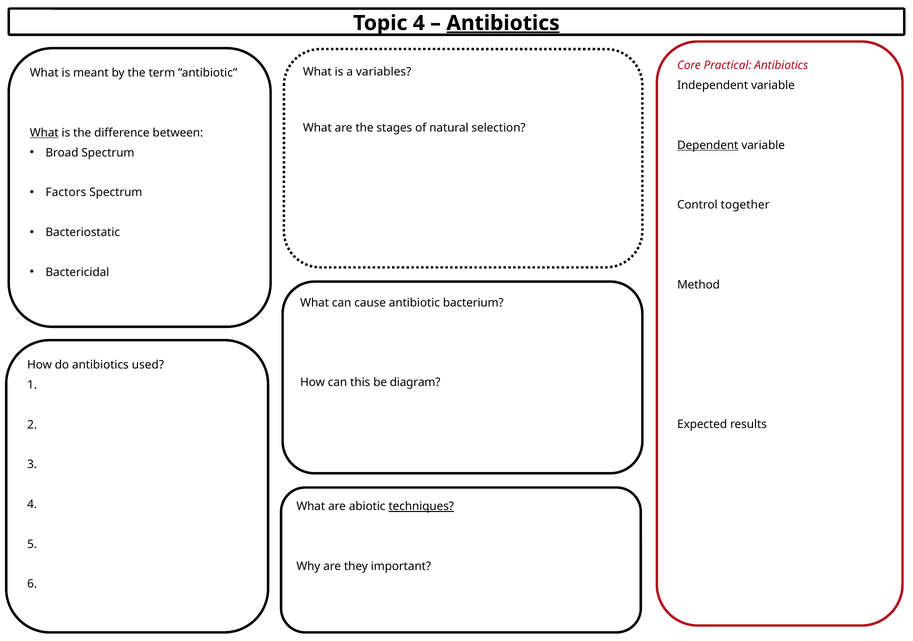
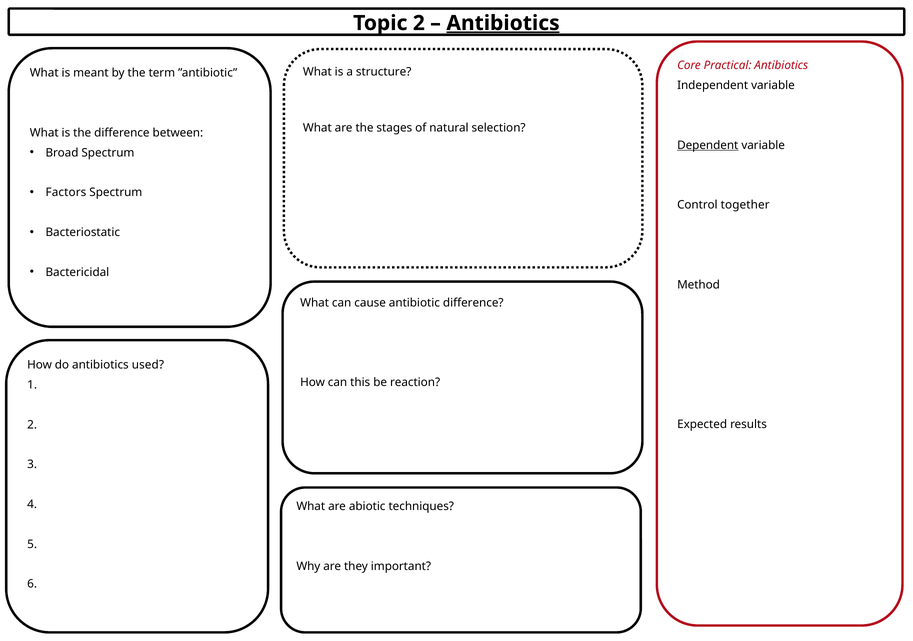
Topic 4: 4 -> 2 (419, 23)
variables: variables -> structure (384, 72)
What underline: present -> none (44, 133)
antibiotic bacterium: bacterium -> difference (473, 303)
diagram: diagram -> reaction (415, 382)
techniques underline: present -> none (421, 506)
